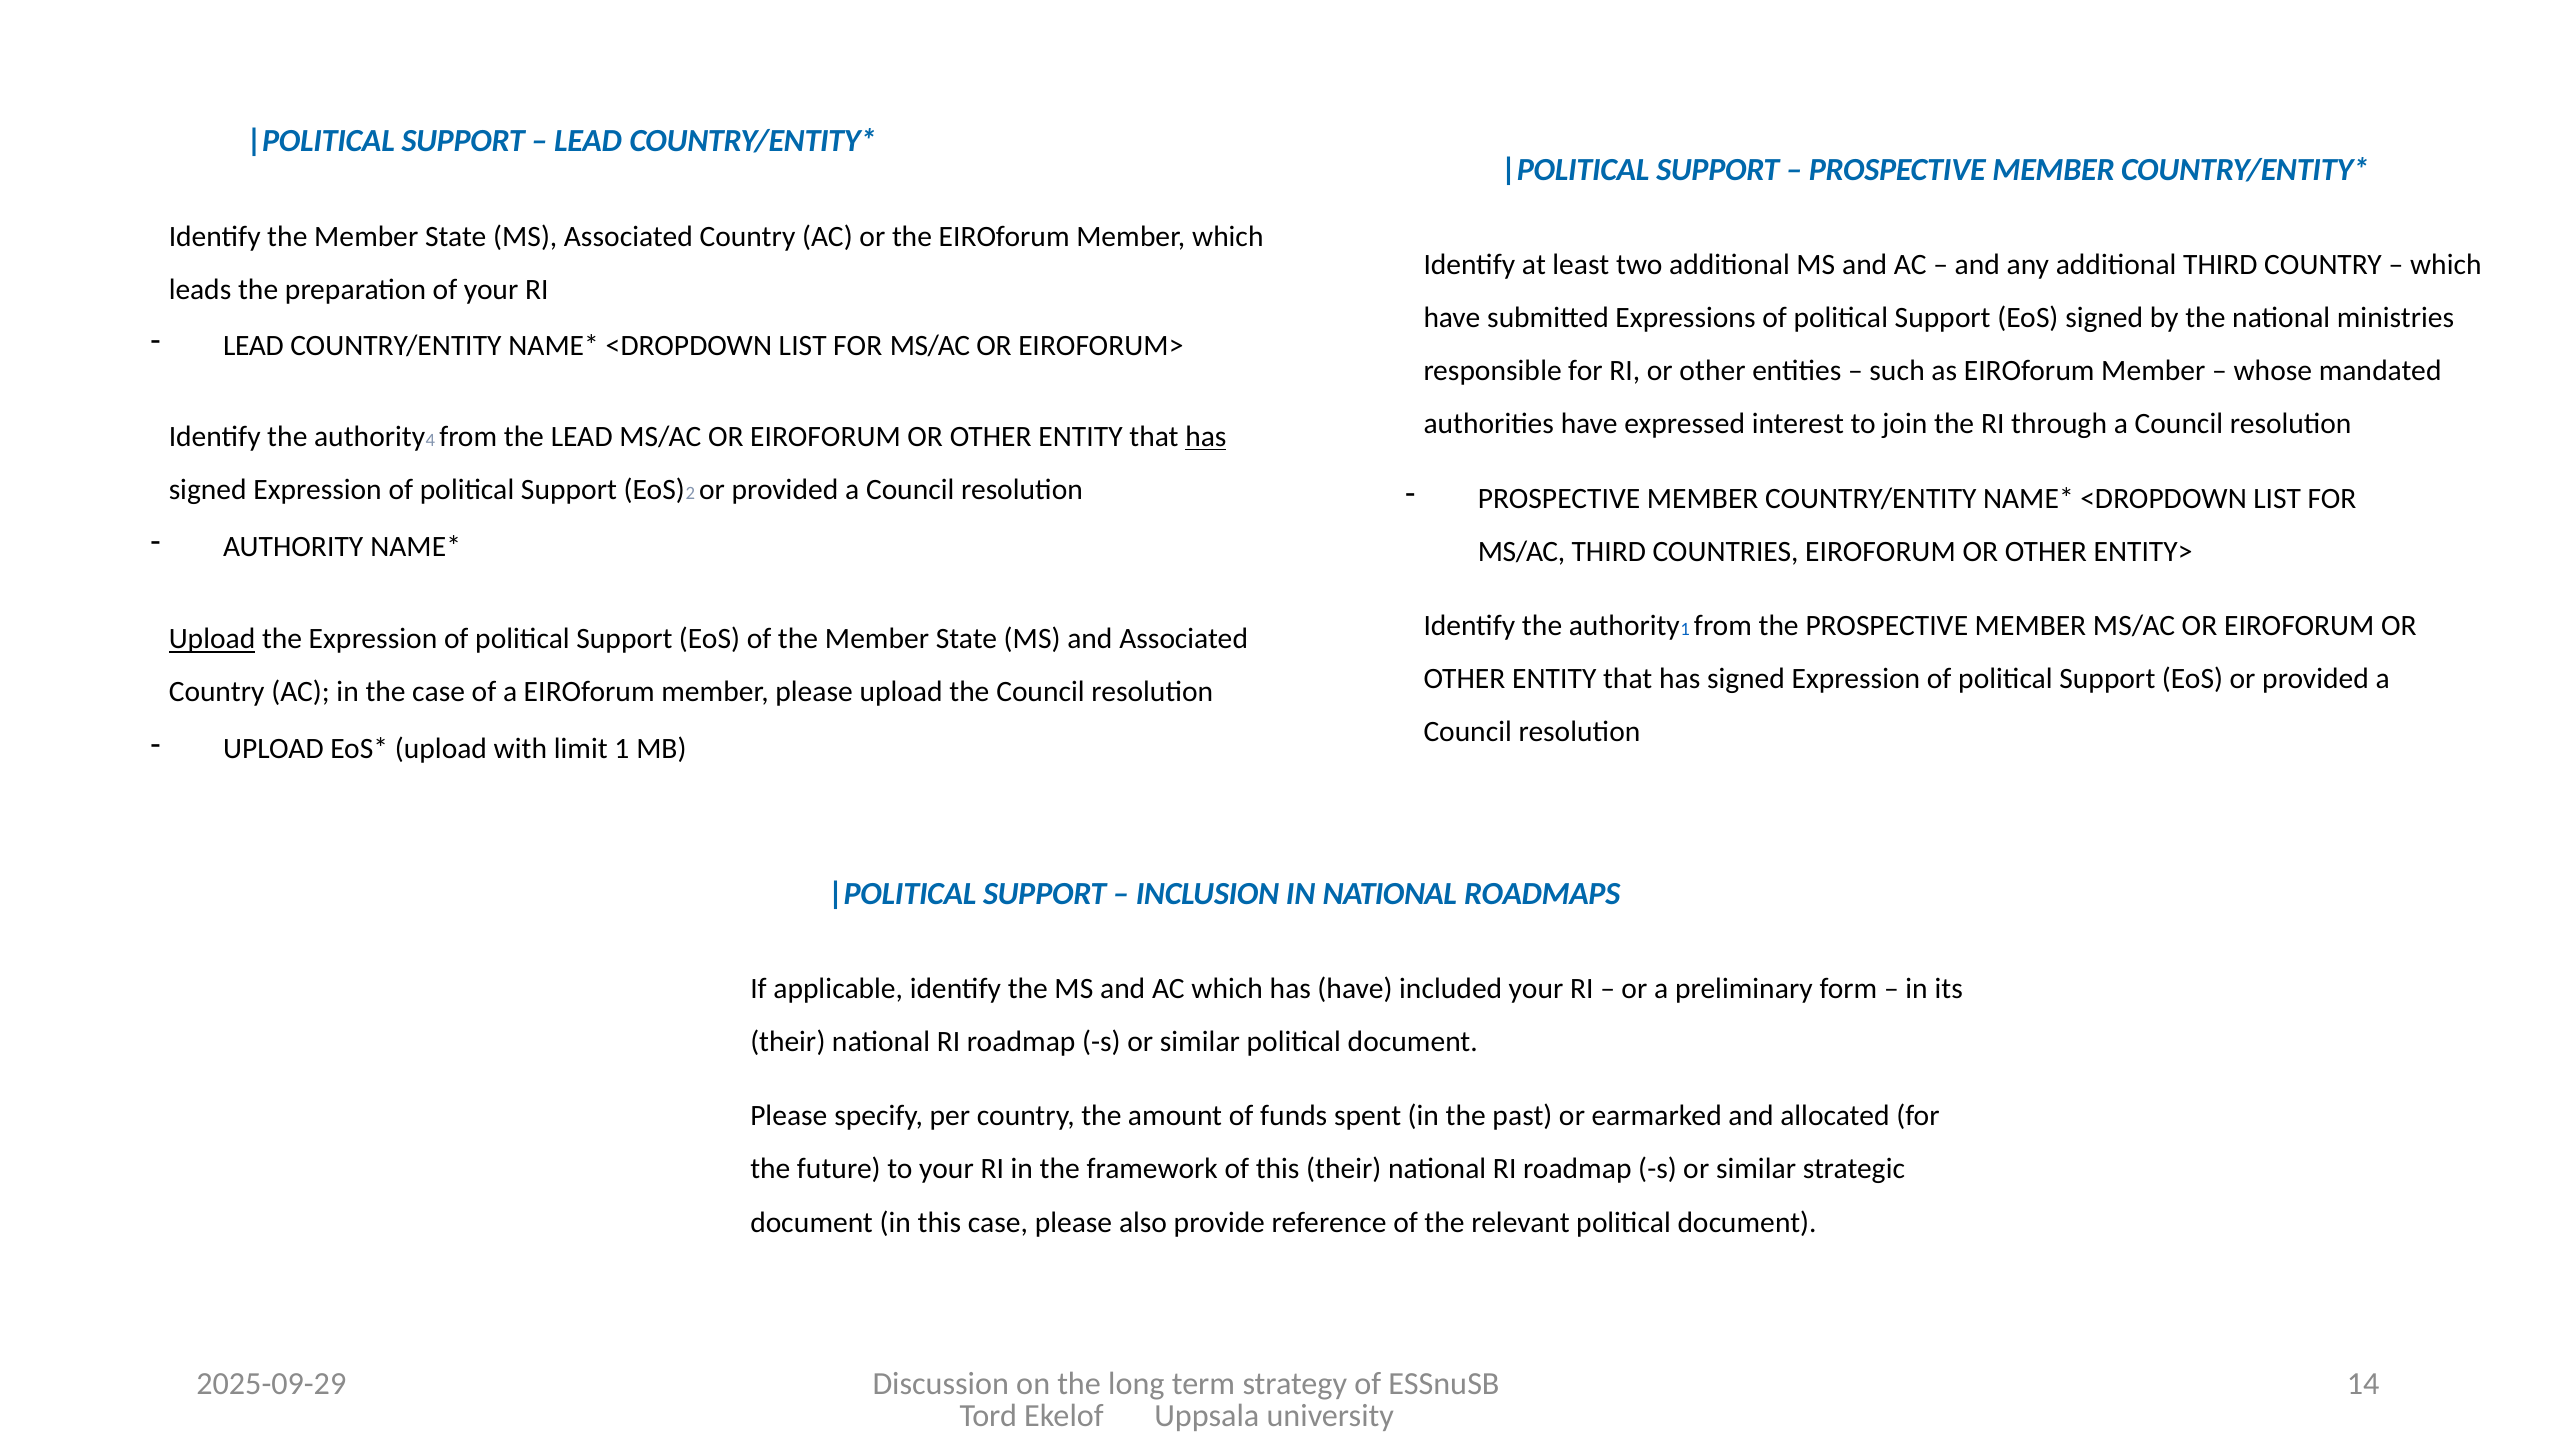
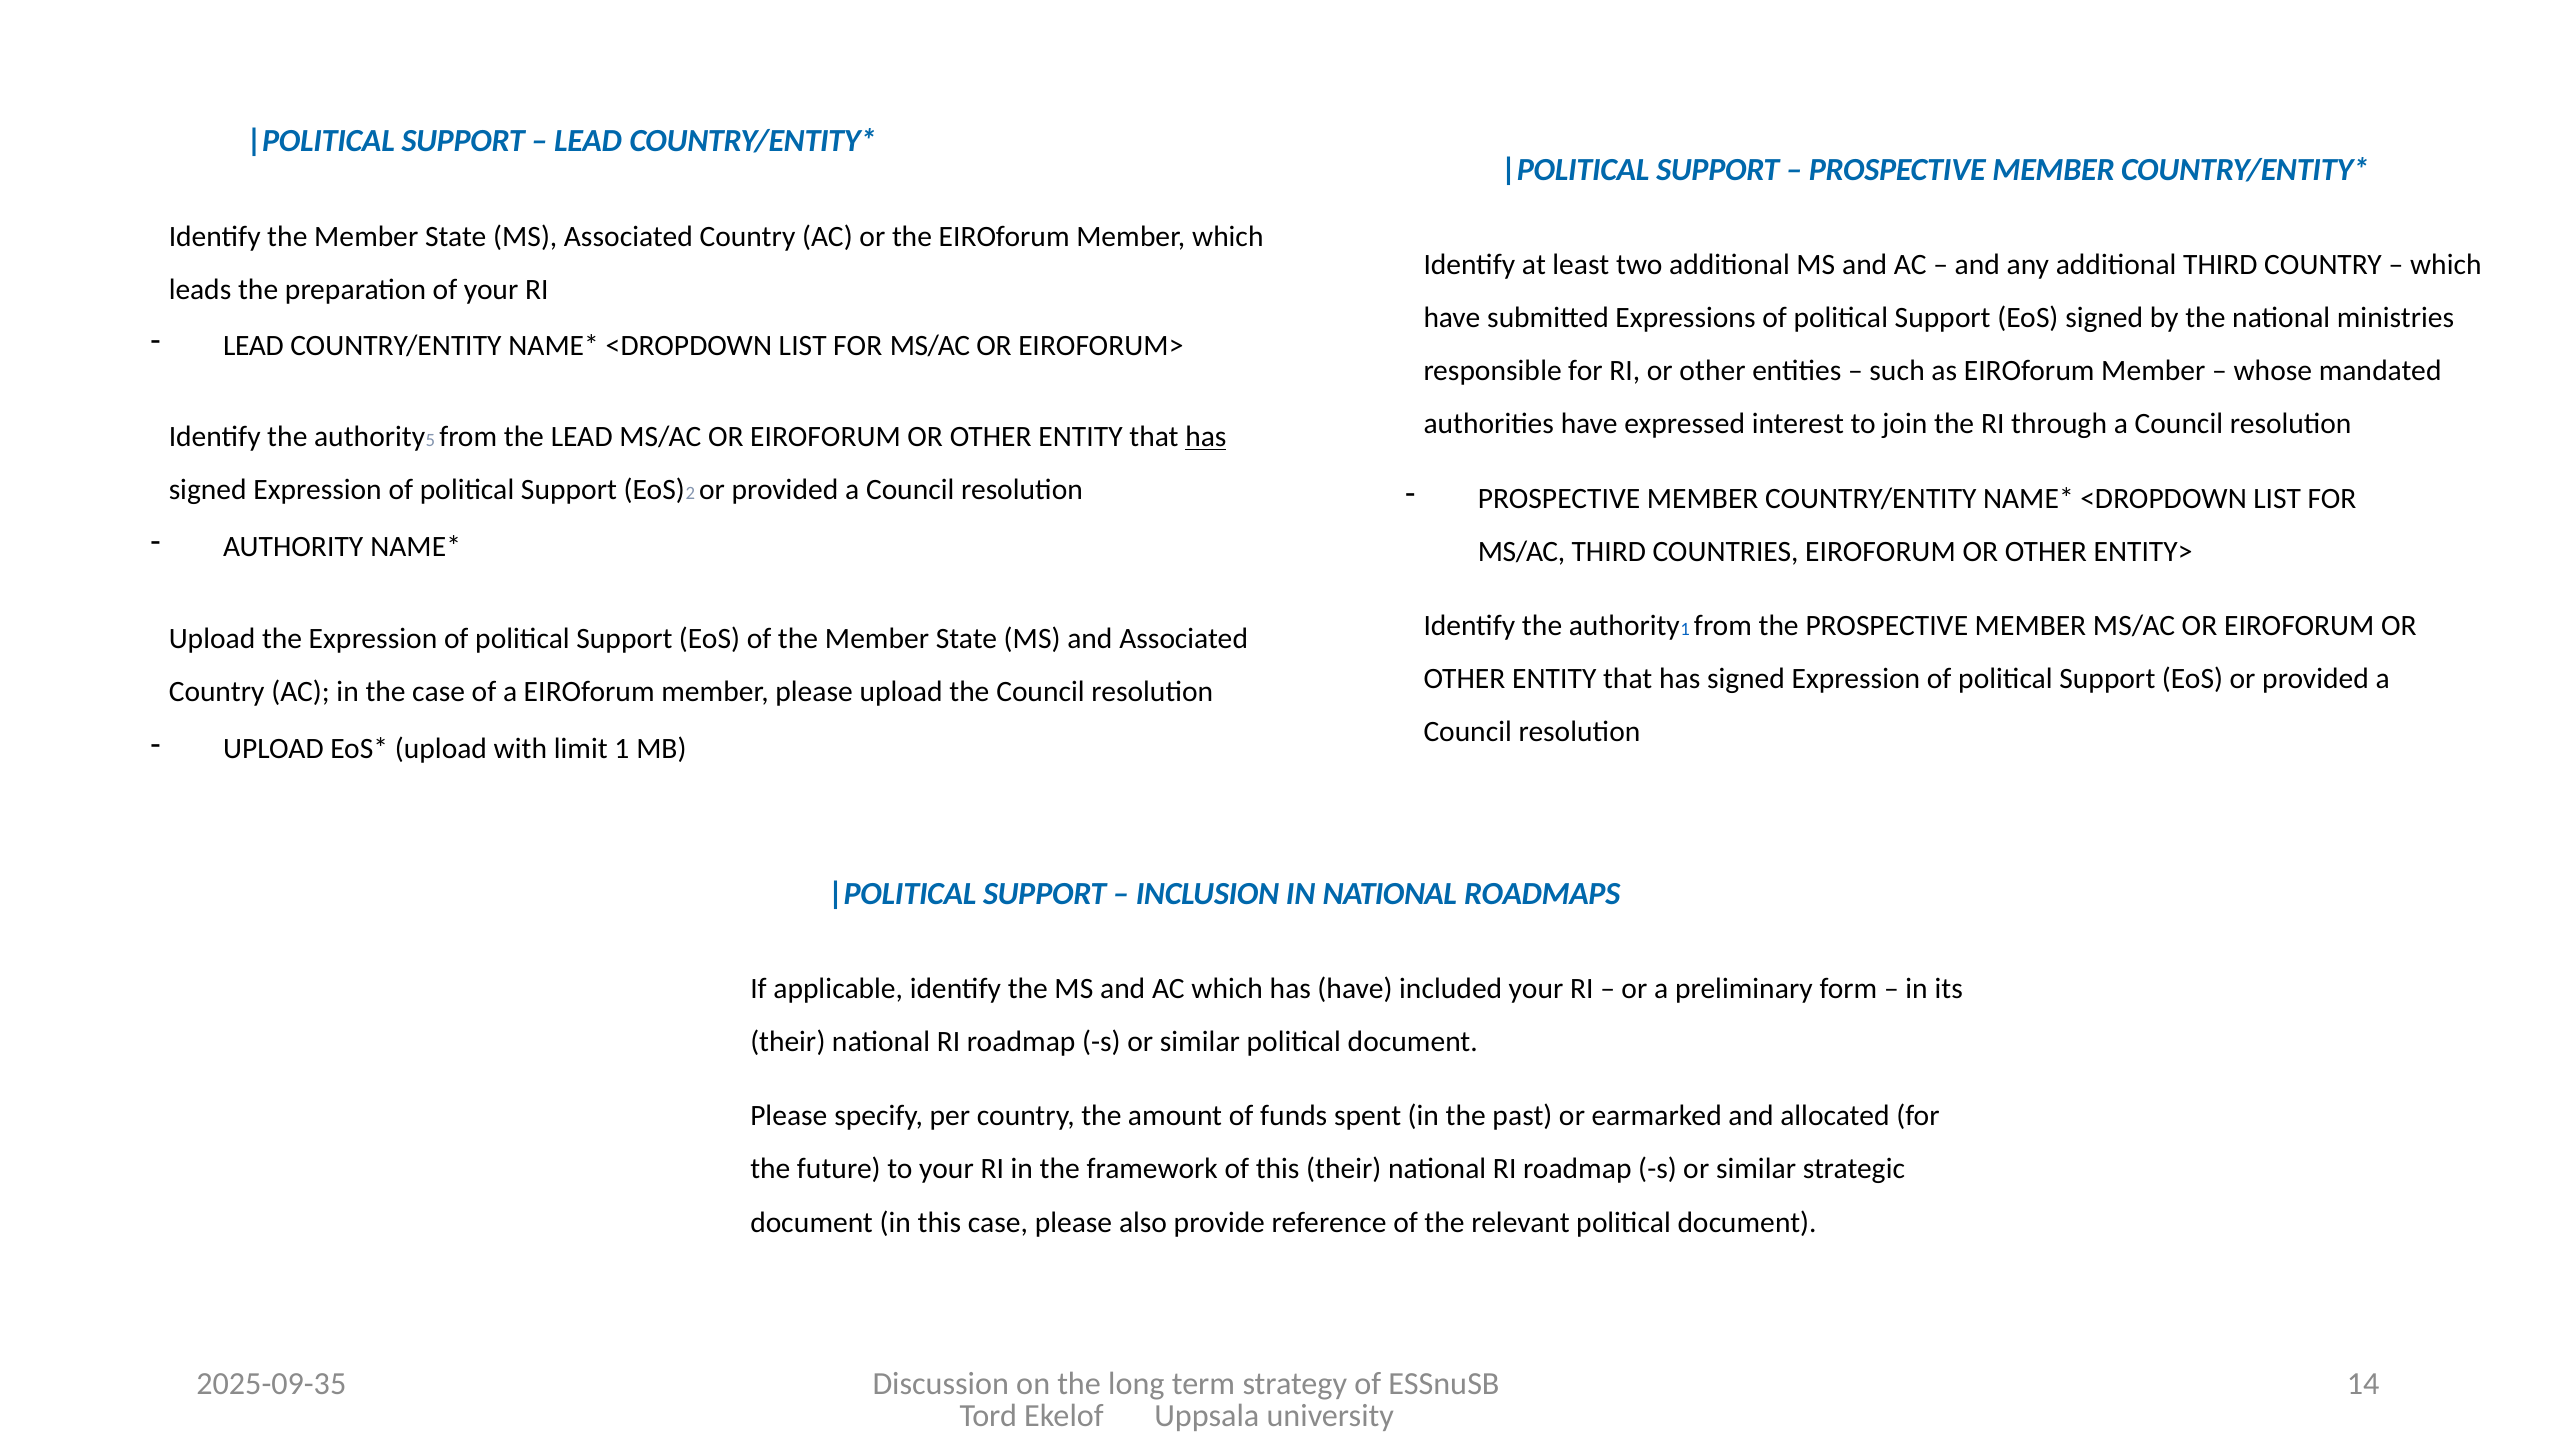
4: 4 -> 5 (430, 440)
Upload underline: present -> none (212, 639)
2025-09-29: 2025-09-29 -> 2025-09-35 (271, 1384)
